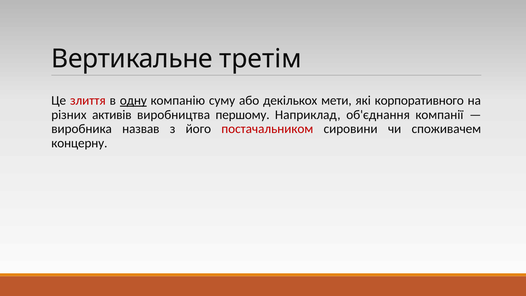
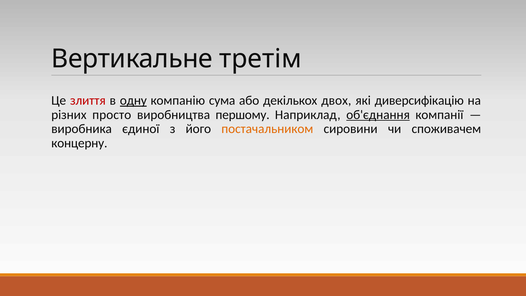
суму: суму -> сума (222, 100)
мети: мети -> двох (336, 100)
корпоративного: корпоративного -> диверсифікацію (419, 100)
активів: активів -> просто (112, 115)
об'єднання underline: none -> present (378, 115)
назвав: назвав -> єдиної (141, 129)
постачальником colour: red -> orange (267, 129)
